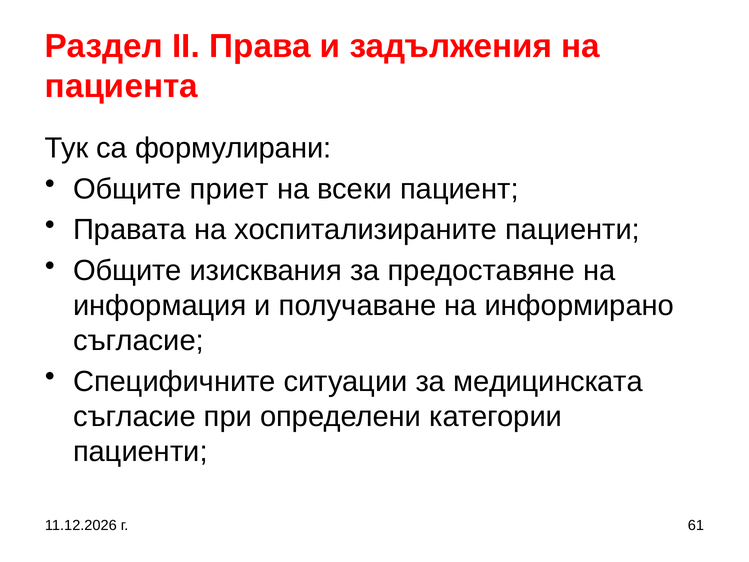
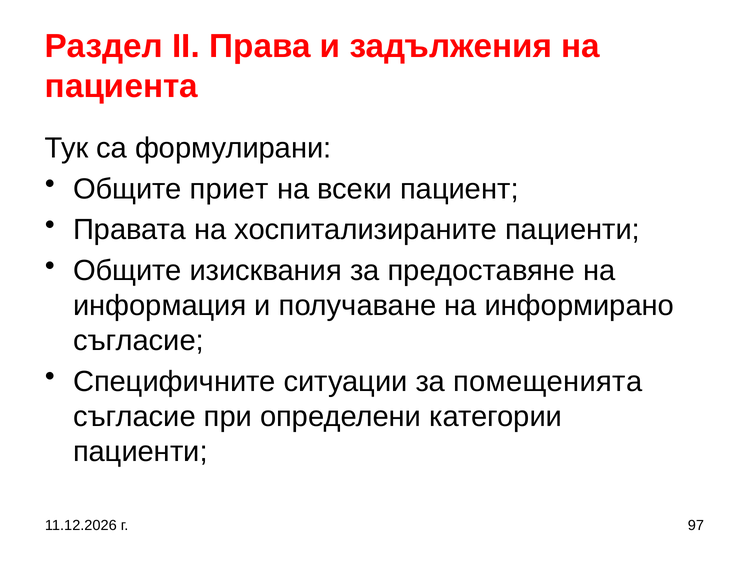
медицинската: медицинската -> помещенията (548, 381)
61: 61 -> 97 (696, 525)
